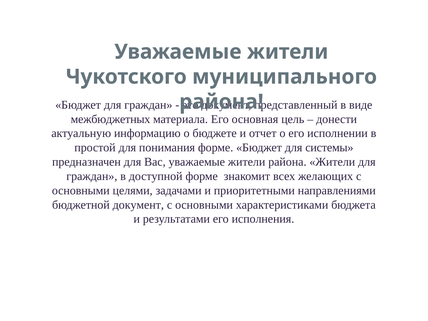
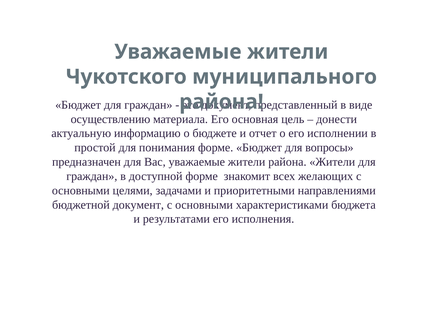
межбюджетных: межбюджетных -> осуществлению (111, 119)
системы: системы -> вопросы (329, 148)
